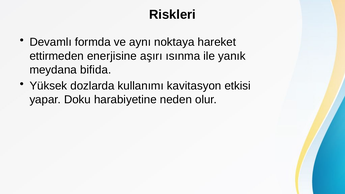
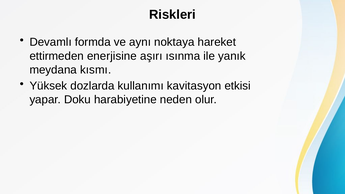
bifida: bifida -> kısmı (96, 70)
